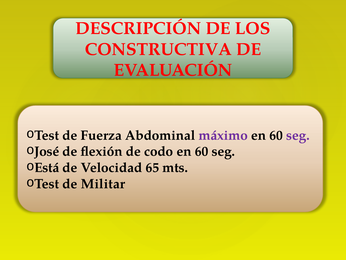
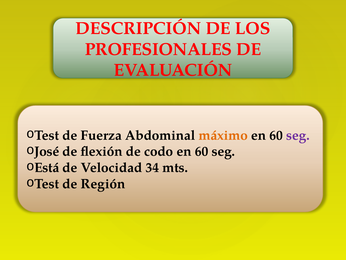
CONSTRUCTIVA: CONSTRUCTIVA -> PROFESIONALES (158, 49)
máximo colour: purple -> orange (223, 135)
65: 65 -> 34 (152, 167)
Militar: Militar -> Región (103, 184)
